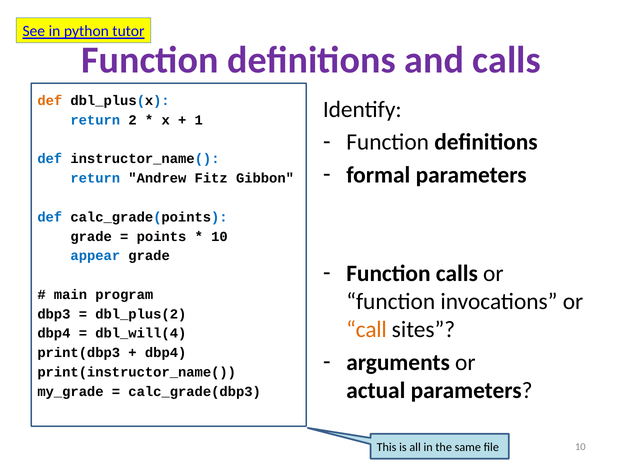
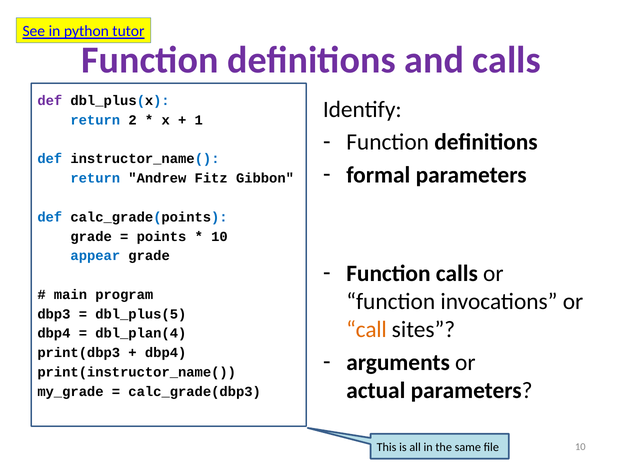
def colour: orange -> purple (50, 101)
dbl_plus(2: dbl_plus(2 -> dbl_plus(5 (141, 313)
dbl_will(4: dbl_will(4 -> dbl_plan(4 (141, 333)
